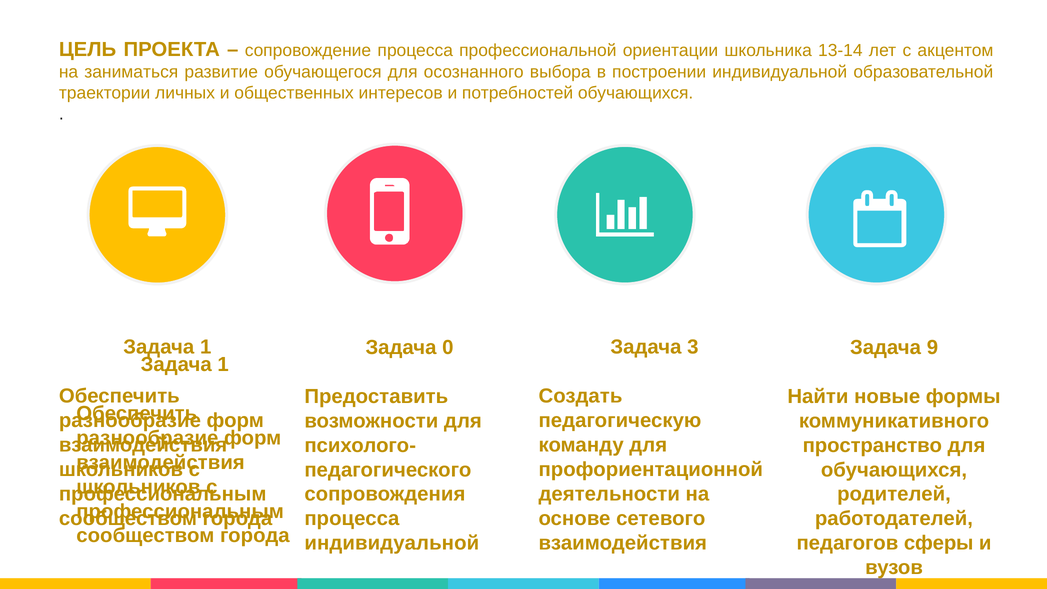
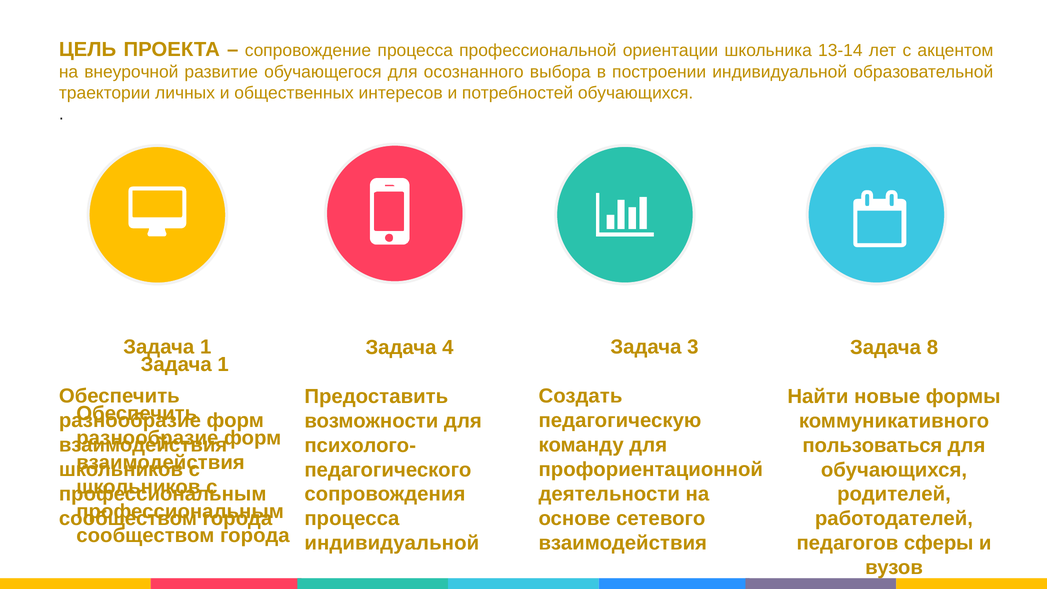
заниматься: заниматься -> внеурочной (131, 72)
0: 0 -> 4 (448, 348)
9: 9 -> 8 (932, 348)
пространство: пространство -> пользоваться (872, 445)
